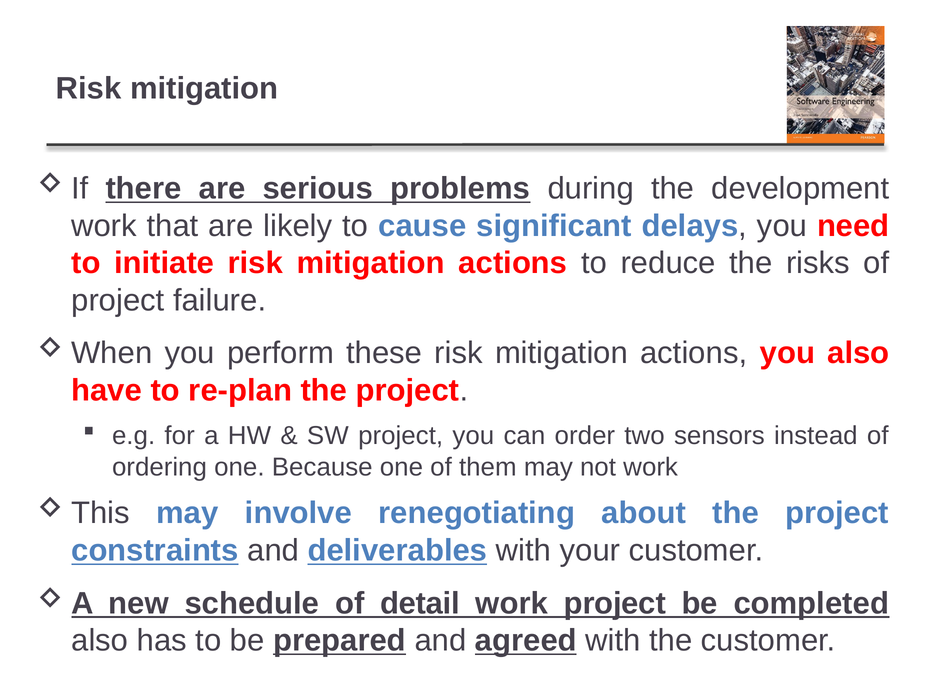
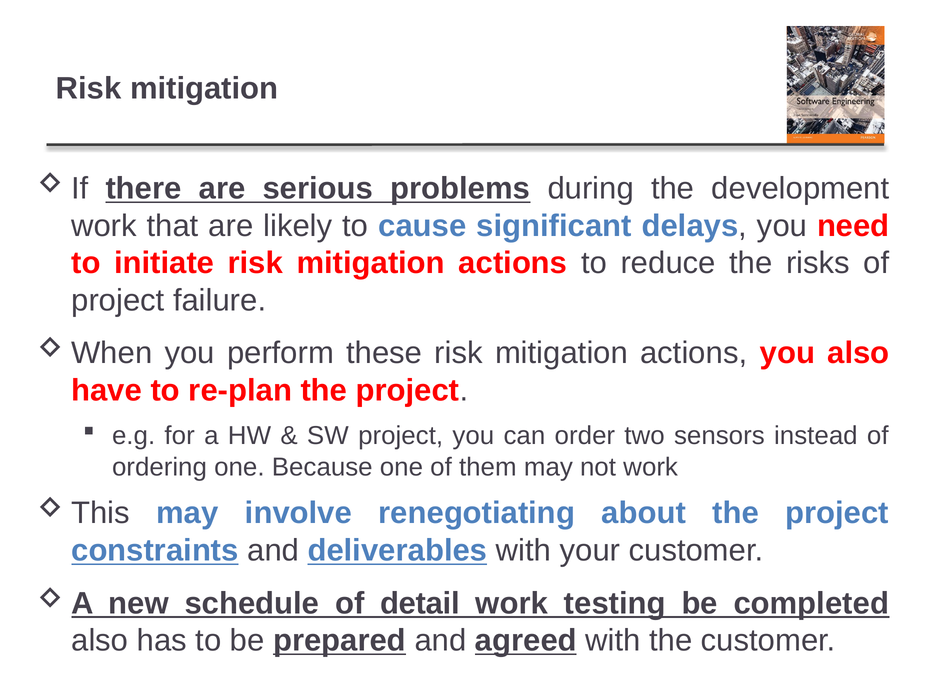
work project: project -> testing (615, 603)
